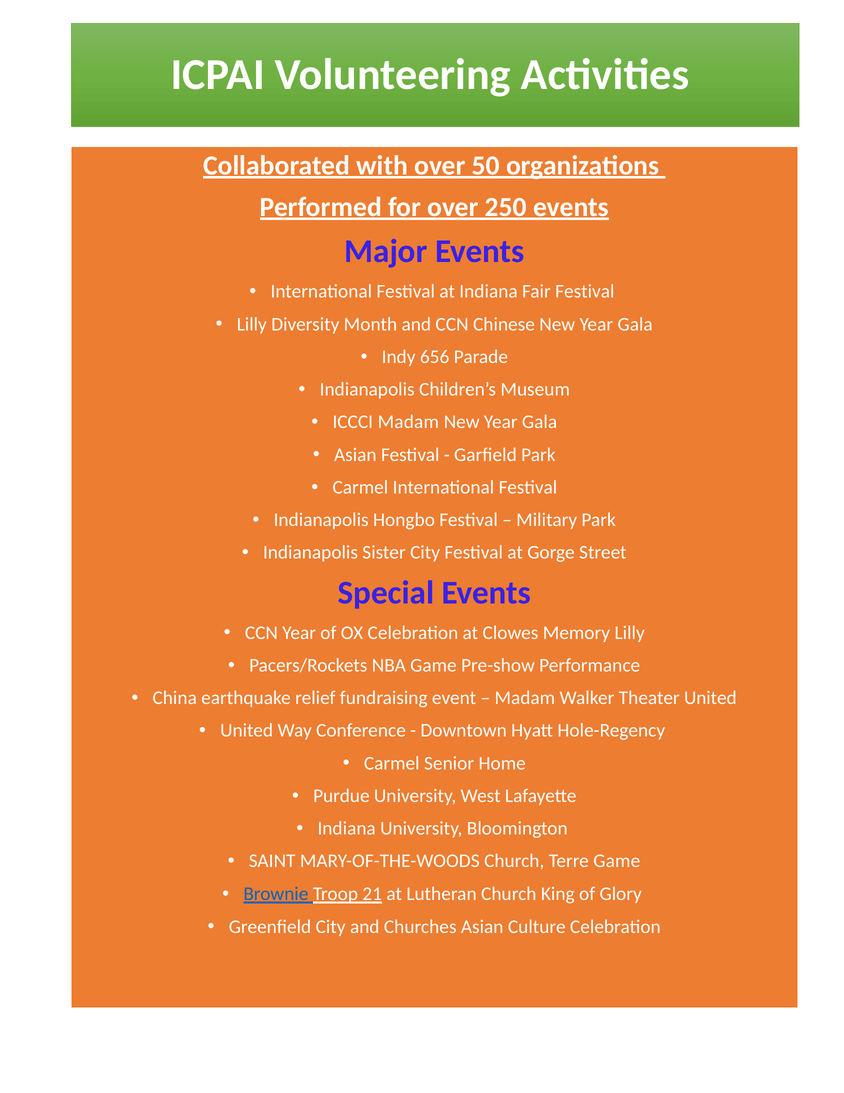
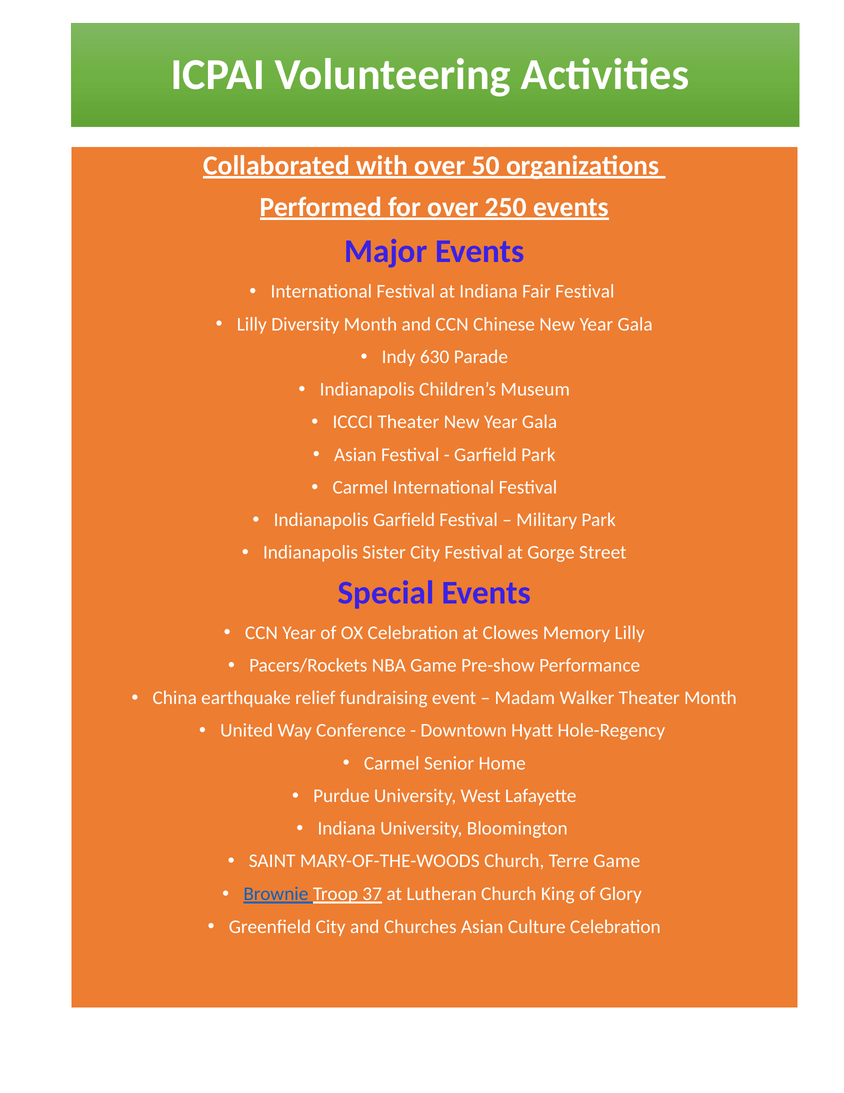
656: 656 -> 630 (435, 357)
ICCCI Madam: Madam -> Theater (408, 422)
Indianapolis Hongbo: Hongbo -> Garfield (404, 520)
Theater United: United -> Month (710, 697)
21: 21 -> 37 (372, 893)
